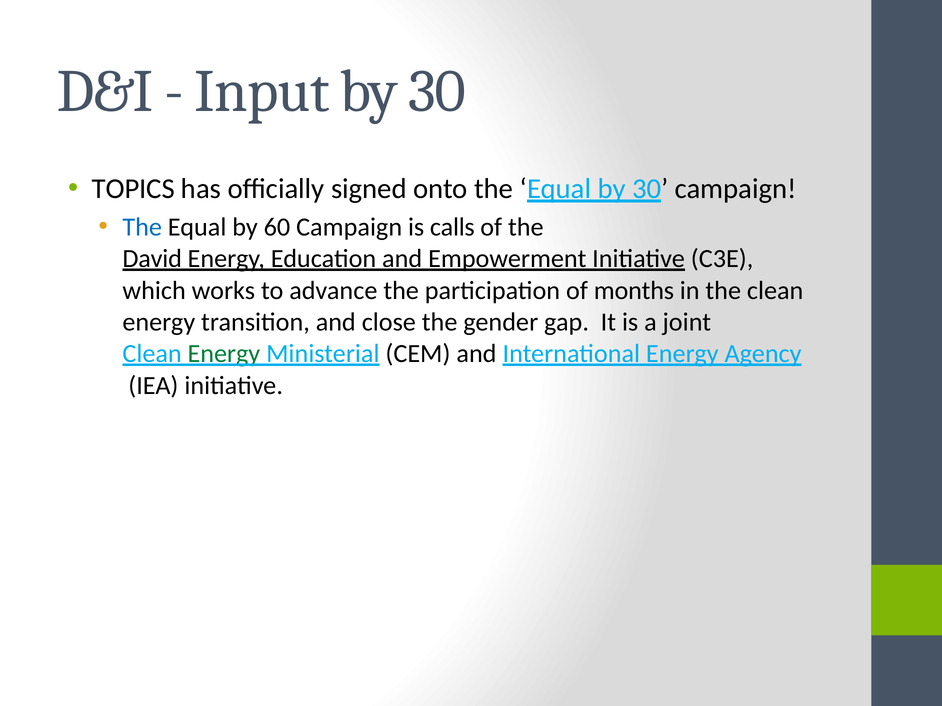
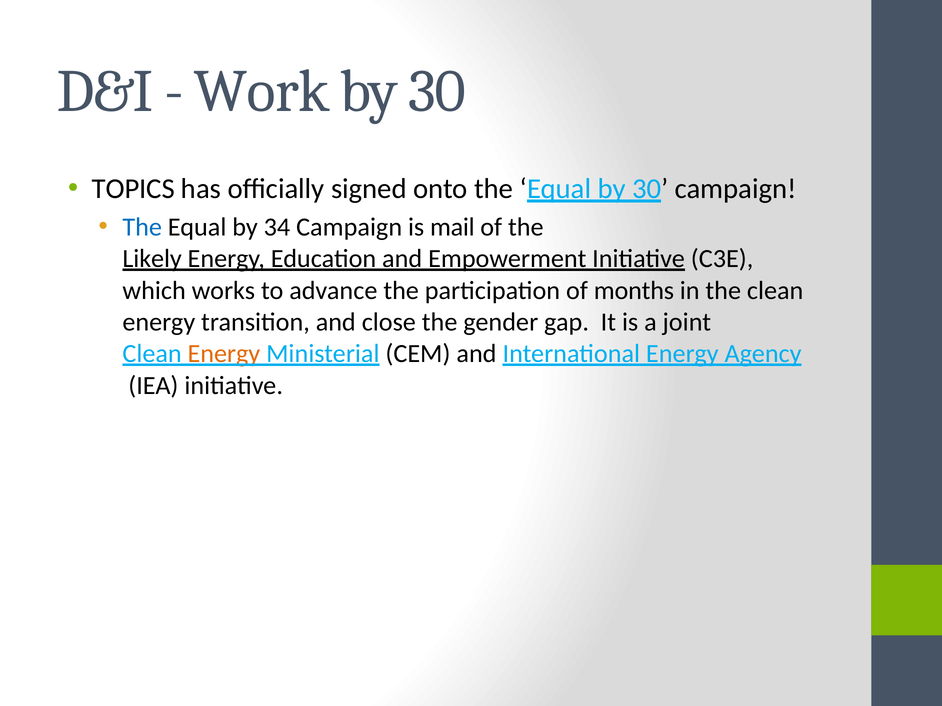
Input: Input -> Work (262, 91)
60: 60 -> 34 (277, 227)
calls: calls -> mail (452, 227)
David: David -> Likely (152, 259)
Energy colour: green -> orange (224, 354)
